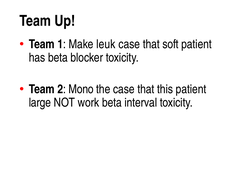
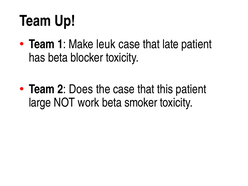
soft: soft -> late (171, 44)
Mono: Mono -> Does (81, 89)
interval: interval -> smoker (141, 103)
